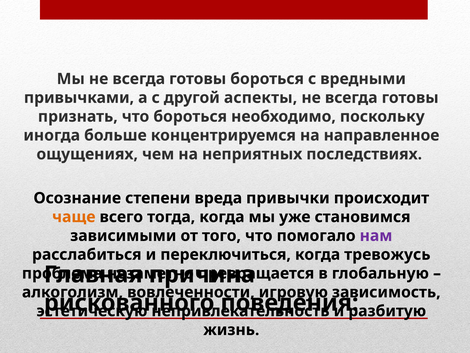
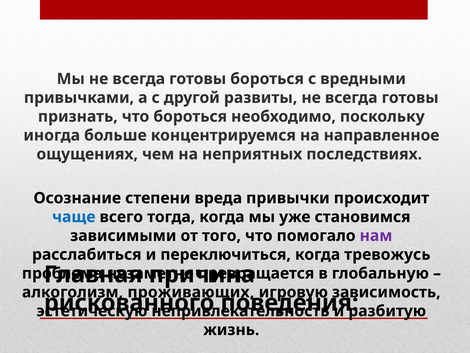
аспекты: аспекты -> развиты (261, 98)
чаще colour: orange -> blue (74, 217)
вовлеченности: вовлеченности -> проживающих (191, 292)
